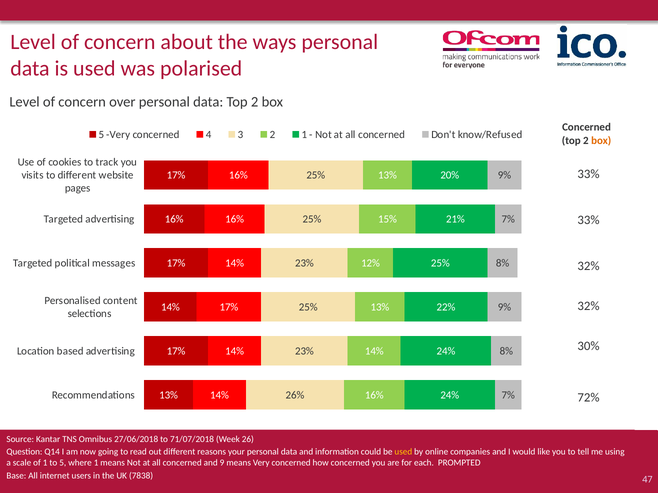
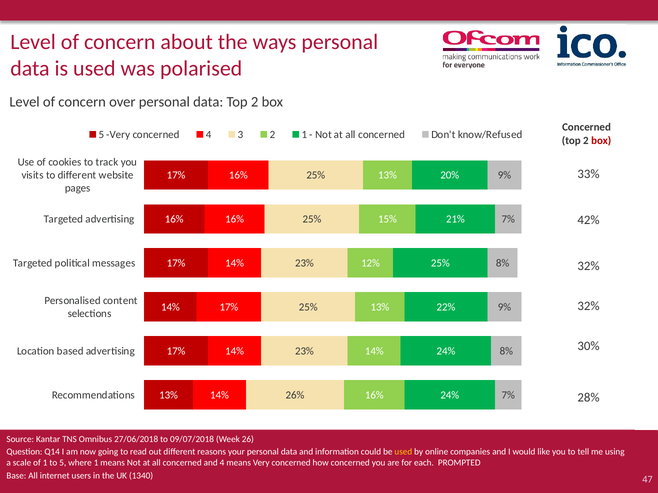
box colour: orange -> red (601, 141)
33%: 33% -> 42% (588, 220)
72%: 72% -> 28% (588, 398)
71/07/2018: 71/07/2018 -> 09/07/2018 (192, 440)
and 9: 9 -> 4 (222, 463)
7838: 7838 -> 1340 (141, 476)
